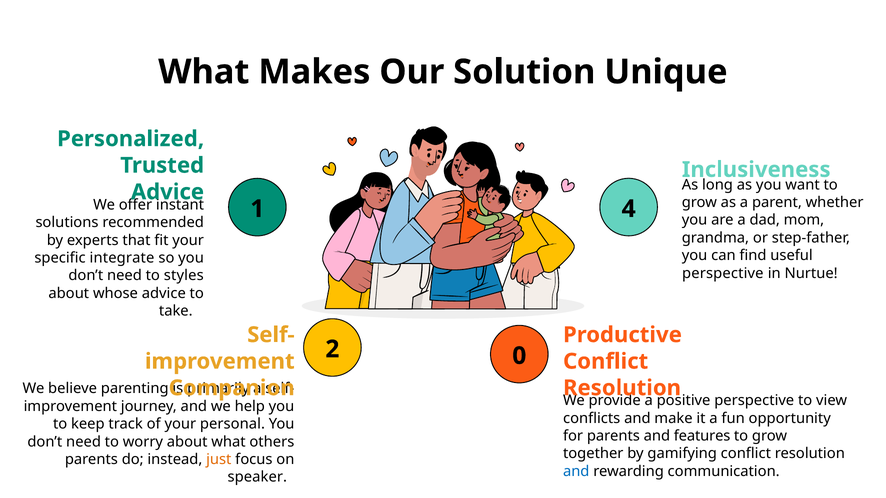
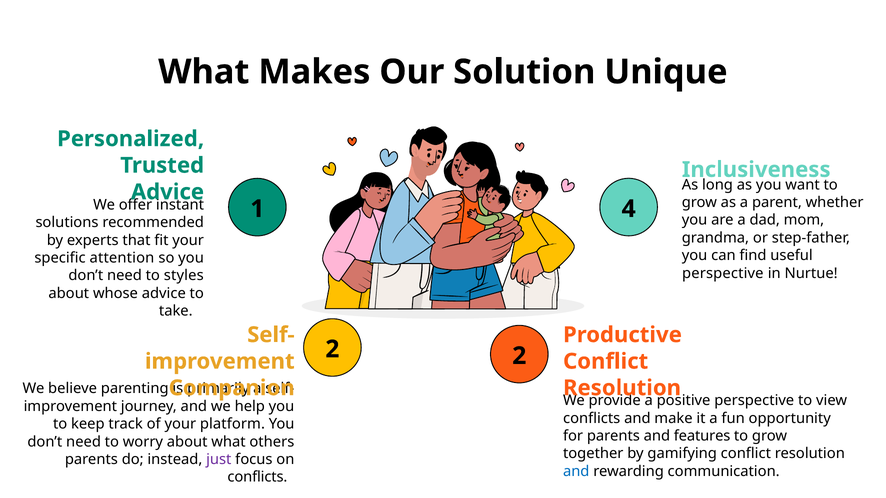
integrate: integrate -> attention (122, 258)
2 0: 0 -> 2 (519, 356)
personal: personal -> platform (232, 424)
just colour: orange -> purple (219, 460)
speaker: speaker -> conflicts (257, 477)
